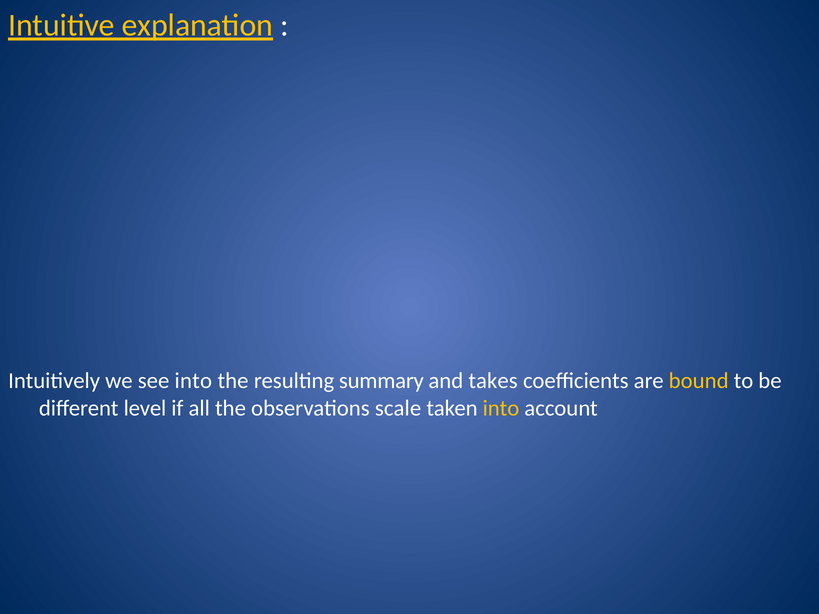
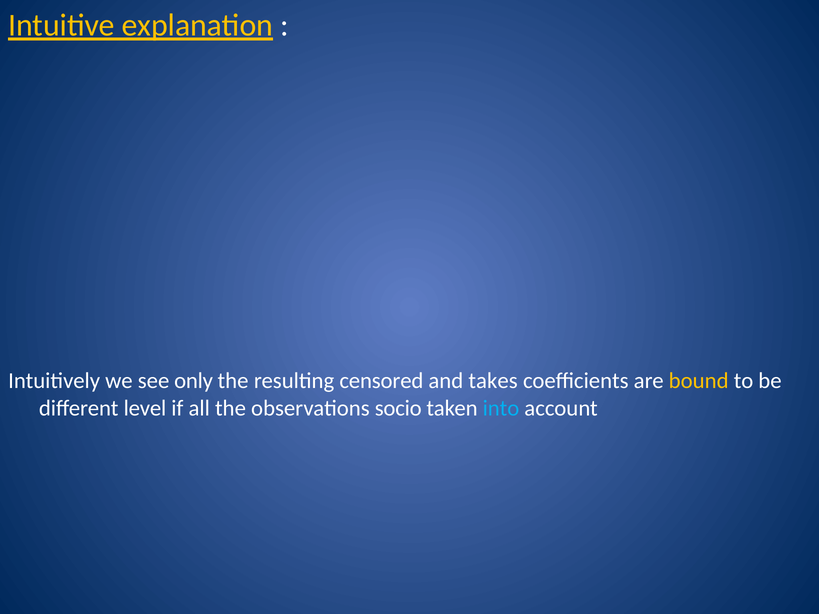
see into: into -> only (194, 381)
summary: summary -> censored (381, 381)
scale: scale -> socio (398, 408)
into colour: yellow -> light blue (501, 408)
